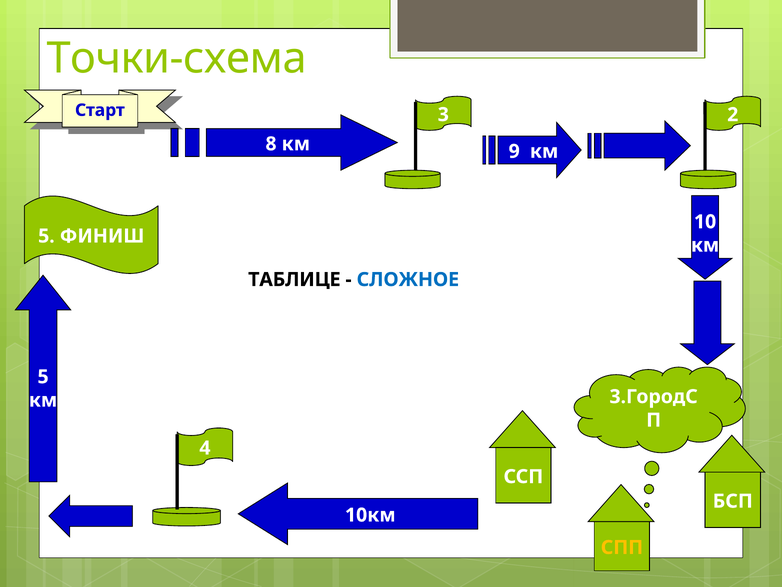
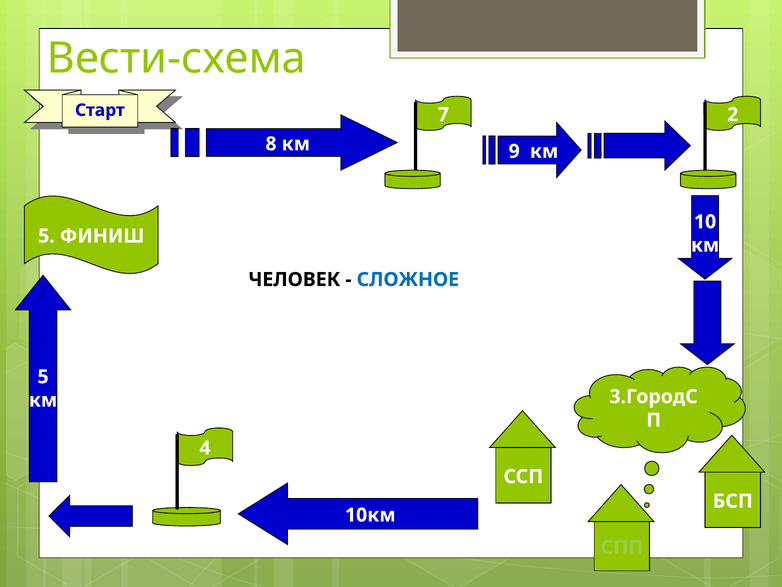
Точки-схема: Точки-схема -> Вести-схема (176, 59)
3: 3 -> 7 (443, 115)
ТАБЛИЦЕ: ТАБЛИЦЕ -> ЧЕЛОВЕК (294, 279)
СПП colour: yellow -> light green (622, 547)
